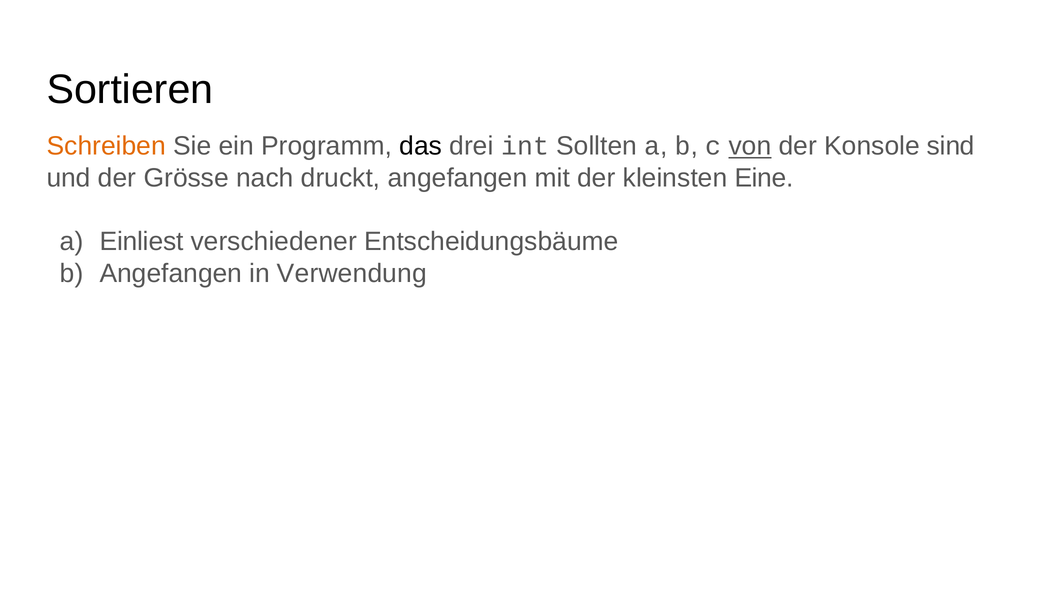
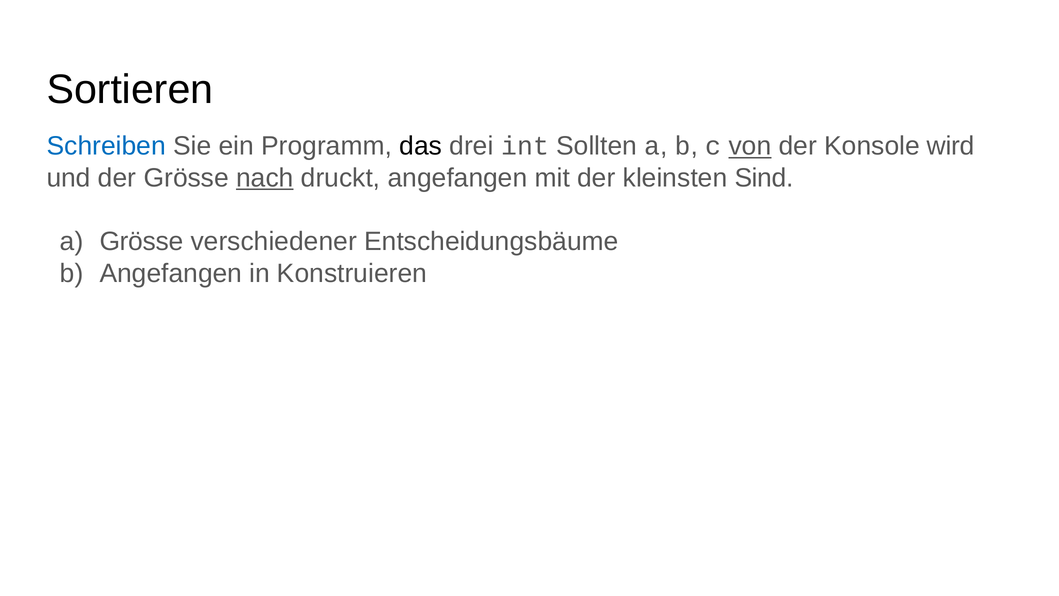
Schreiben colour: orange -> blue (106, 146)
sind: sind -> wird (951, 146)
nach underline: none -> present (265, 178)
Eine: Eine -> Sind (764, 178)
a Einliest: Einliest -> Grösse (142, 241)
Verwendung: Verwendung -> Konstruieren (352, 273)
